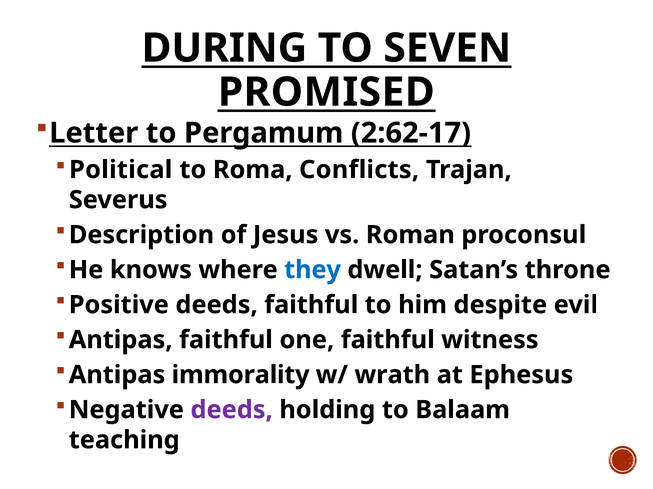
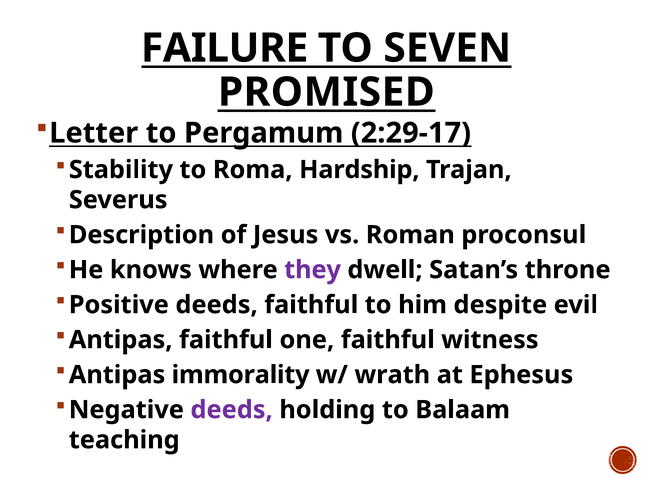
DURING: DURING -> FAILURE (225, 48)
2:62-17: 2:62-17 -> 2:29-17 (411, 133)
Political: Political -> Stability (121, 170)
Conflicts: Conflicts -> Hardship (359, 170)
they colour: blue -> purple (313, 270)
